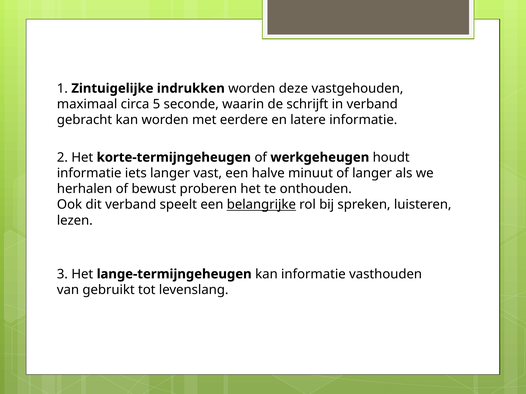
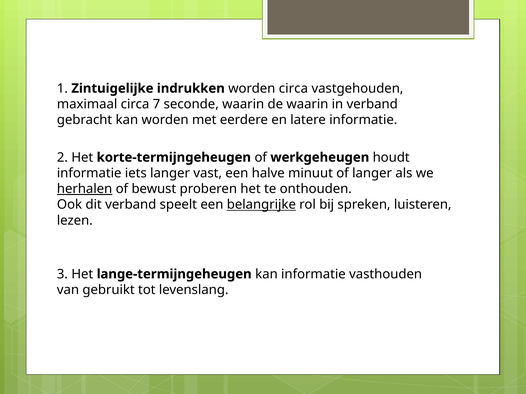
worden deze: deze -> circa (293, 88)
5: 5 -> 7 (156, 104)
de schrijft: schrijft -> waarin (307, 104)
herhalen underline: none -> present (85, 189)
